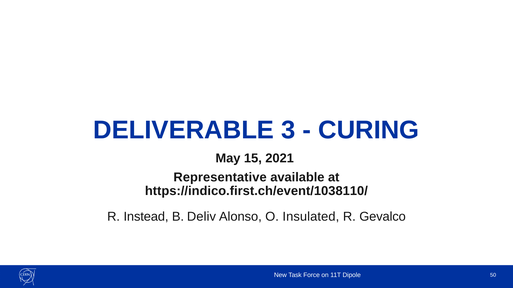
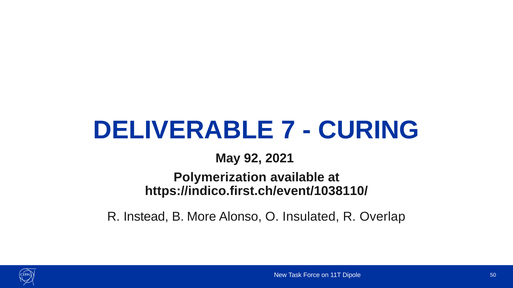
3: 3 -> 7 (288, 130)
15: 15 -> 92 (253, 158)
Representative: Representative -> Polymerization (220, 178)
Deliv: Deliv -> More (202, 217)
Gevalco: Gevalco -> Overlap (382, 217)
